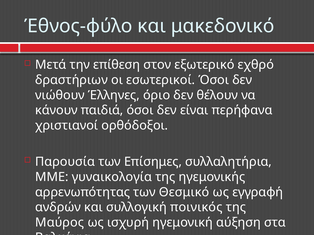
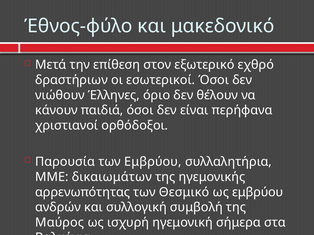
των Επίσημες: Επίσημες -> Εμβρύου (153, 162)
γυναικολογία: γυναικολογία -> δικαιωμάτων (112, 177)
ως εγγραφή: εγγραφή -> εμβρύου (258, 193)
ποινικός: ποινικός -> συμβολή (196, 208)
αύξηση: αύξηση -> σήμερα (238, 223)
